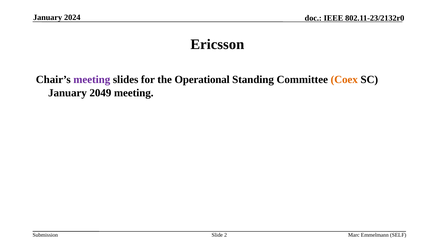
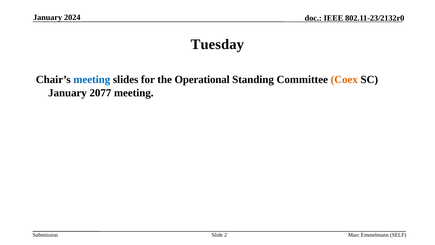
Ericsson: Ericsson -> Tuesday (217, 44)
meeting colour: purple -> blue (92, 80)
2049: 2049 -> 2077 (100, 93)
